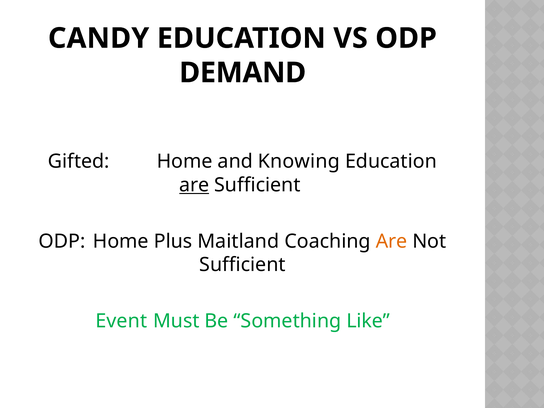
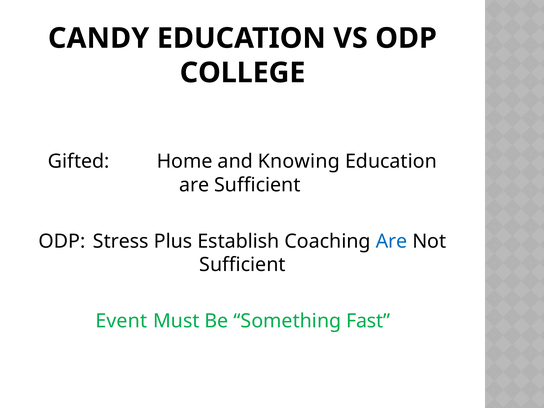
DEMAND: DEMAND -> COLLEGE (243, 73)
are underline: present -> none (194, 185)
ODP Home: Home -> Stress (121, 241)
Maitland: Maitland -> Establish (238, 241)
Are colour: orange -> blue (392, 241)
Like: Like -> Fast (368, 321)
